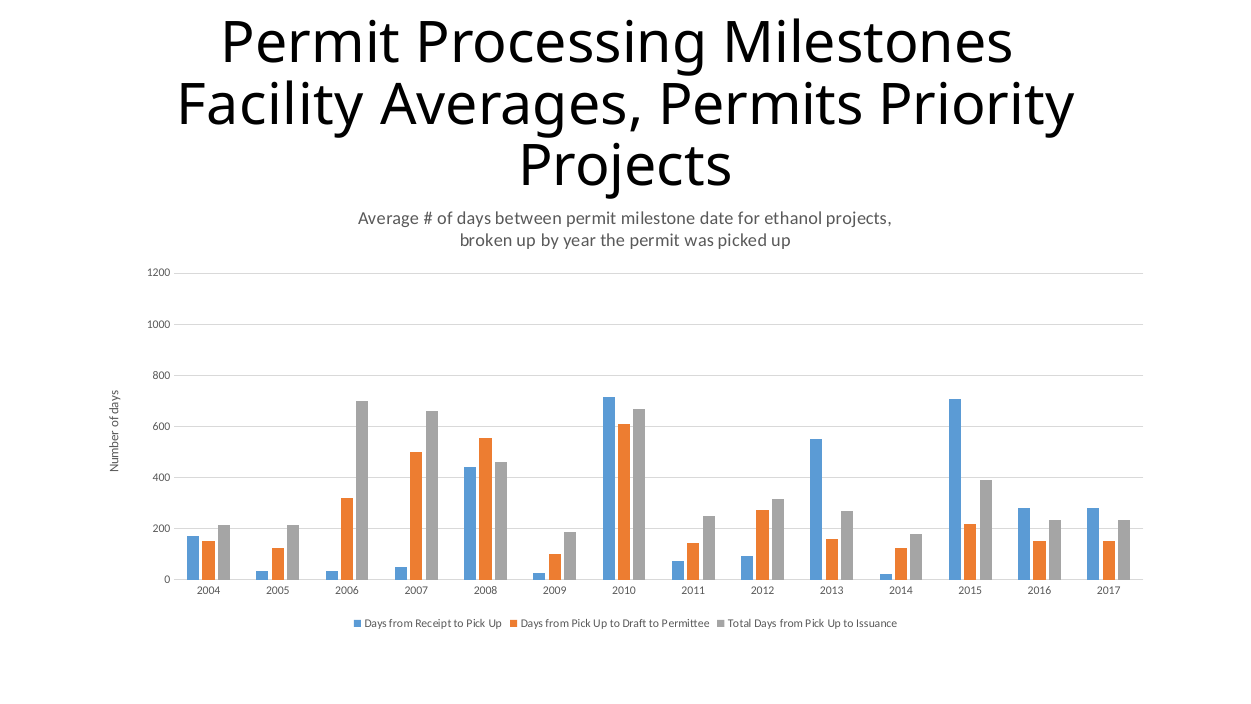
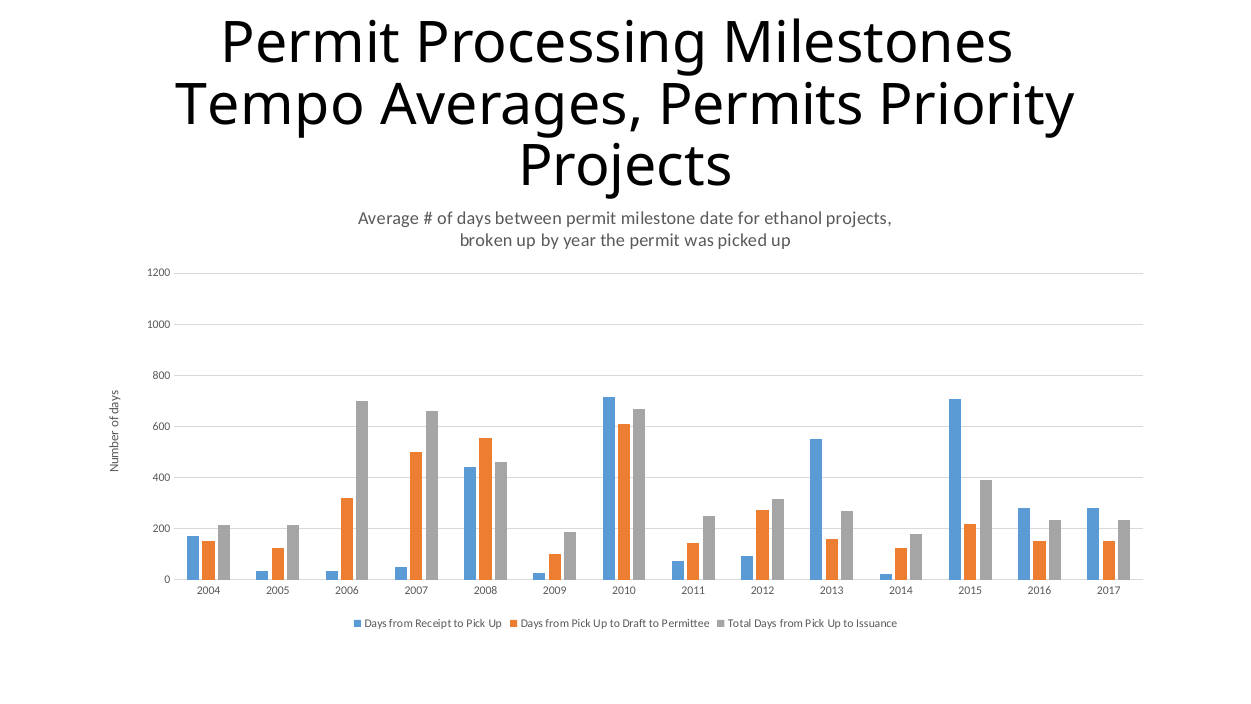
Facility: Facility -> Tempo (270, 105)
